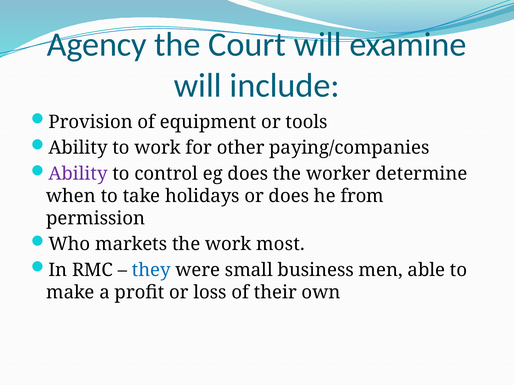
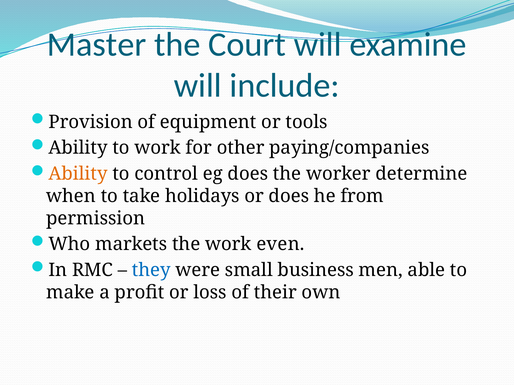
Agency: Agency -> Master (97, 45)
Ability colour: purple -> orange (78, 174)
most: most -> even (281, 245)
